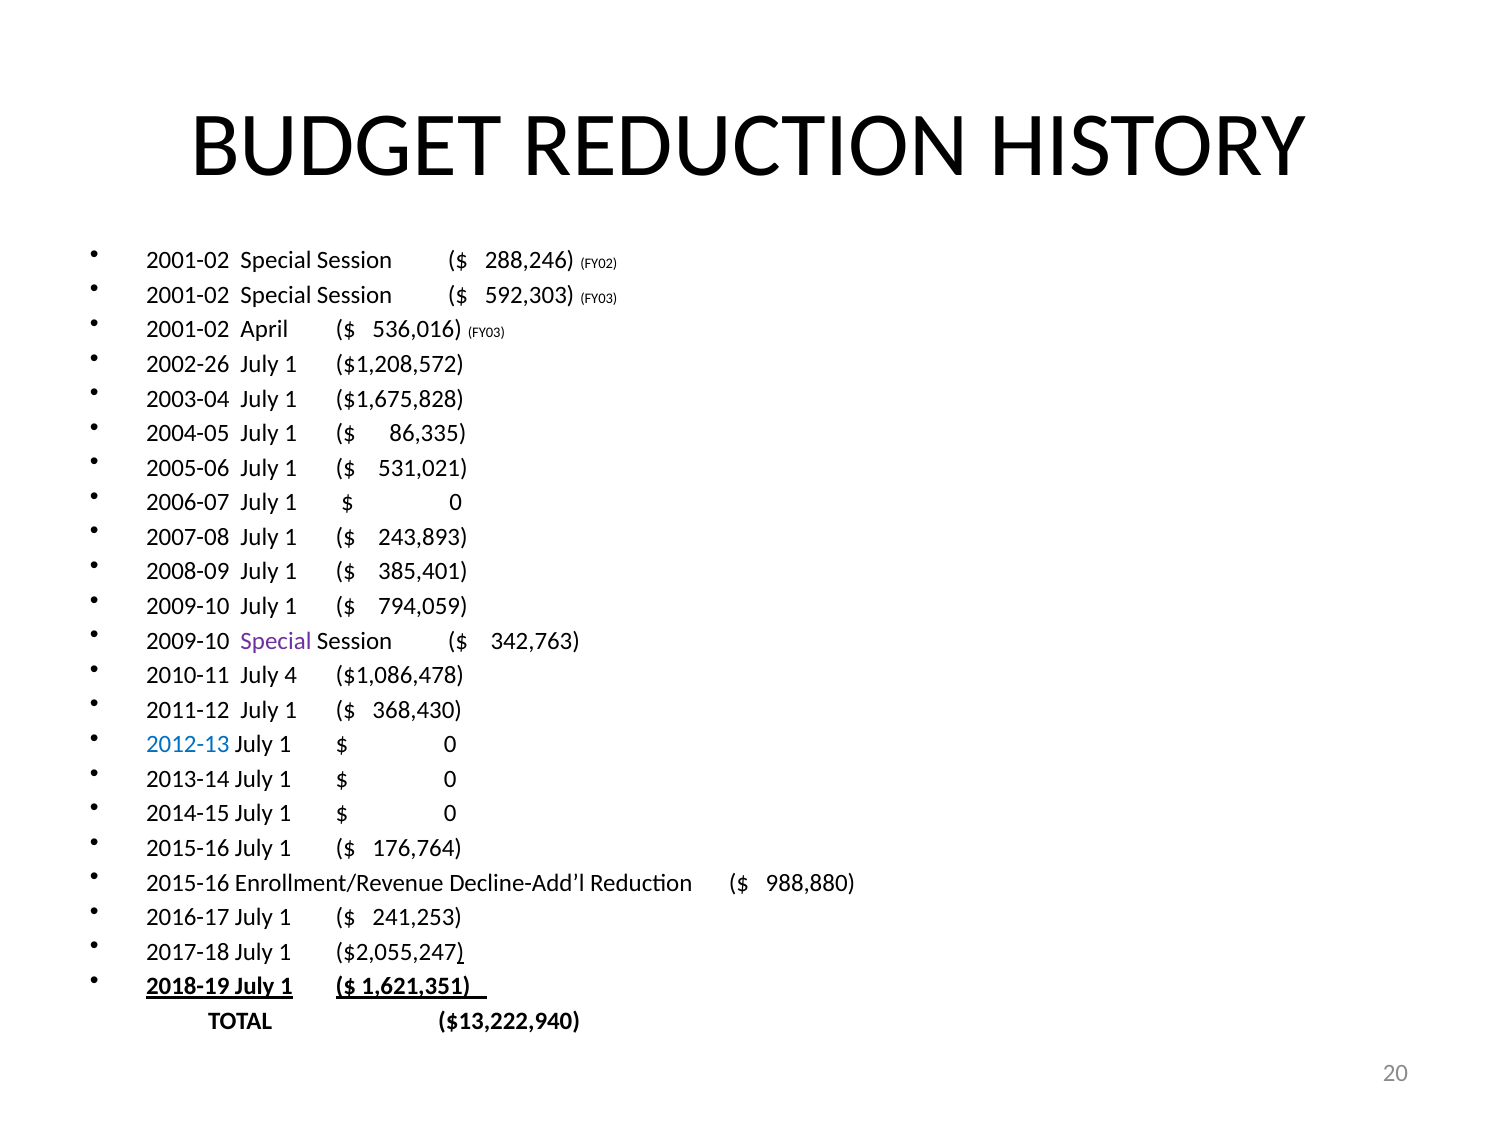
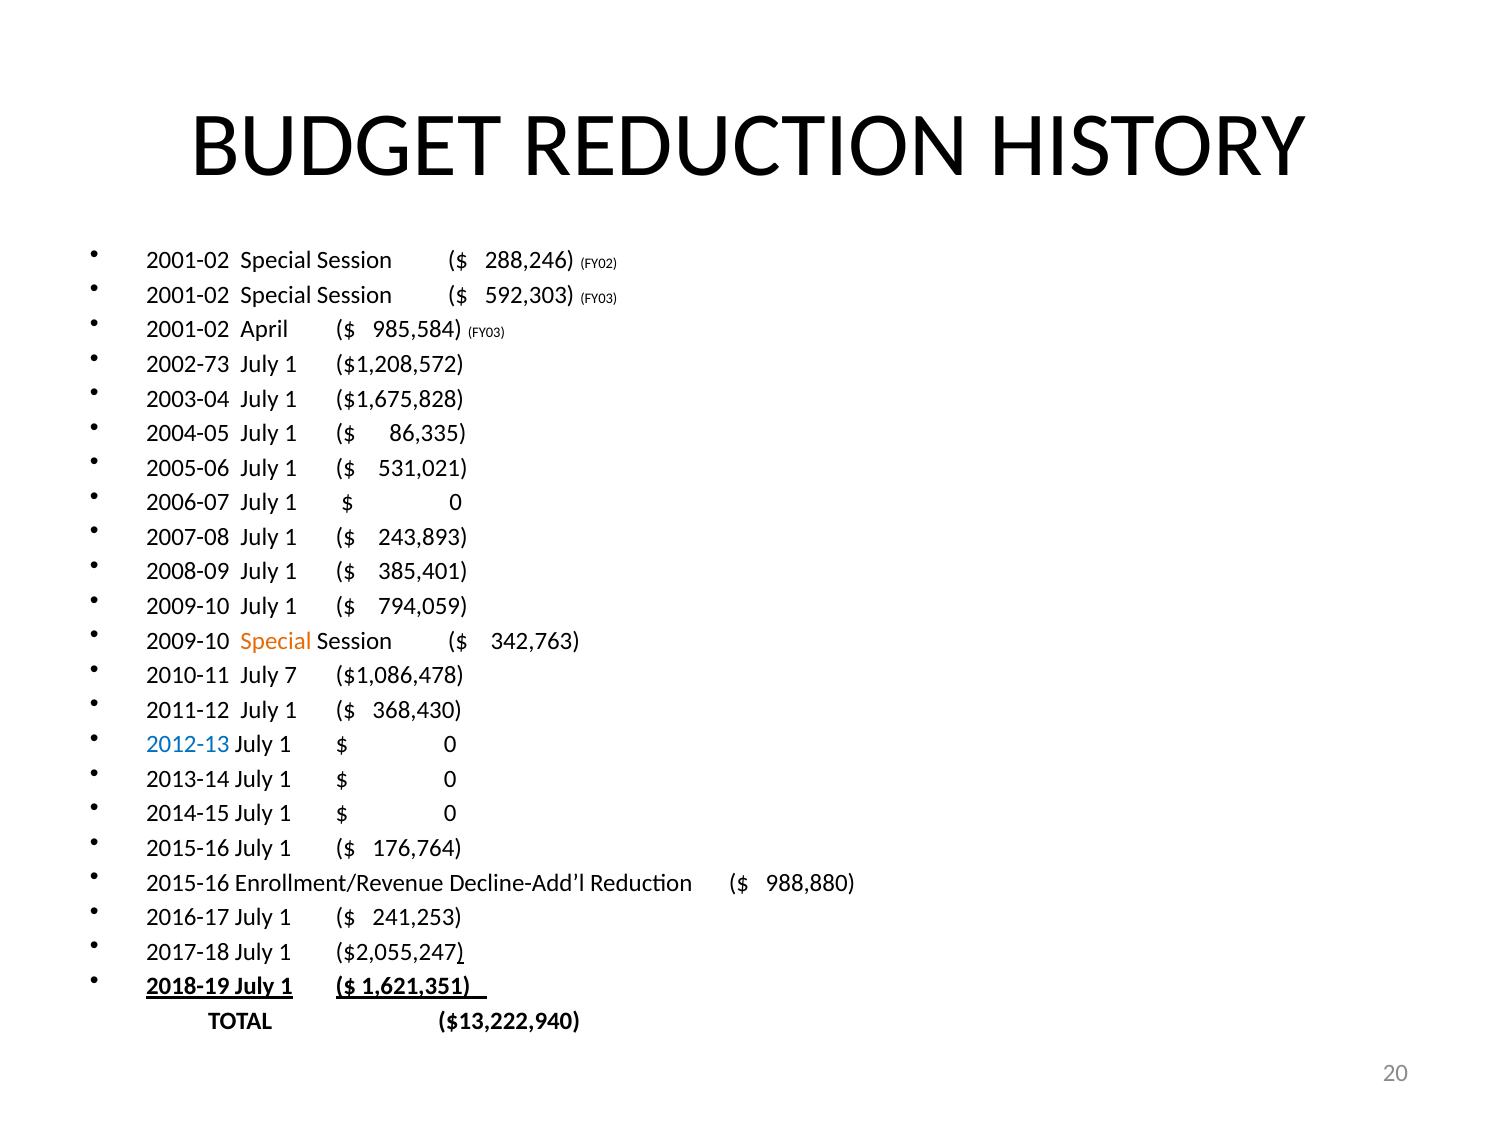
536,016: 536,016 -> 985,584 (417, 330)
2002-26: 2002-26 -> 2002-73 (188, 364)
Special colour: purple -> orange (276, 641)
4: 4 -> 7 (291, 675)
